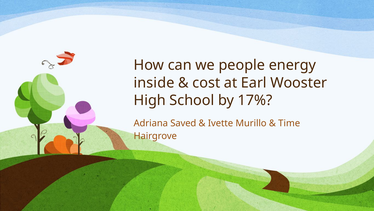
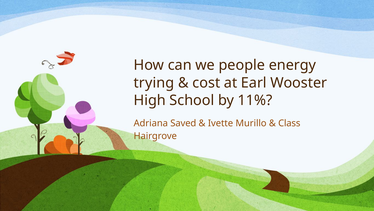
inside: inside -> trying (154, 83)
17%: 17% -> 11% (255, 100)
Time: Time -> Class (289, 123)
